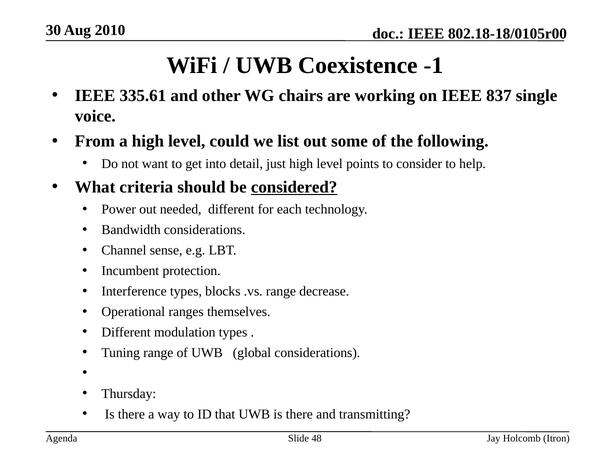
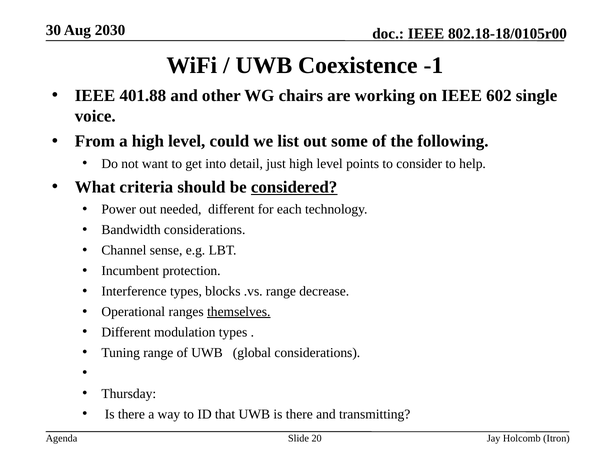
2010: 2010 -> 2030 (110, 30)
335.61: 335.61 -> 401.88 (143, 96)
837: 837 -> 602 (499, 96)
themselves underline: none -> present (239, 312)
48: 48 -> 20 (317, 439)
